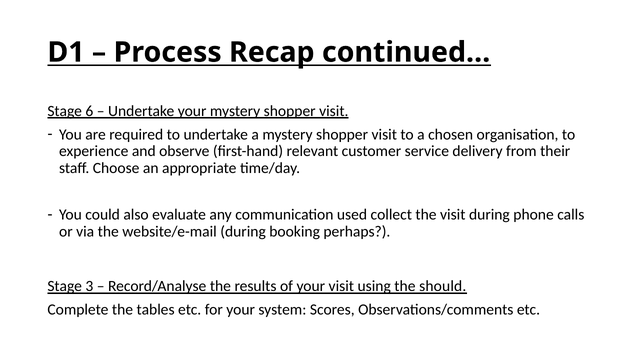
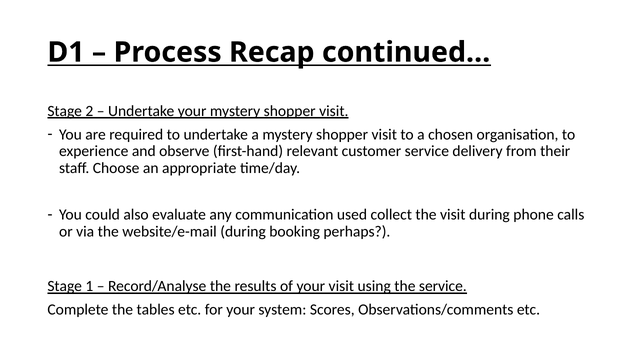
6: 6 -> 2 (89, 111)
3: 3 -> 1 (89, 286)
the should: should -> service (443, 286)
